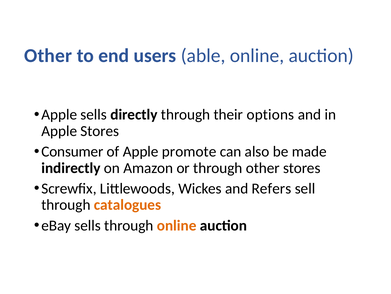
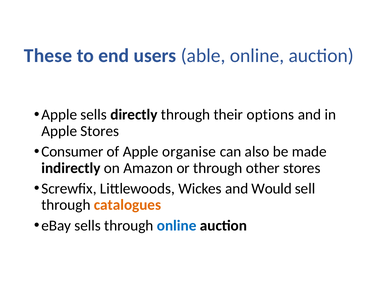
Other: Other -> These (48, 55)
promote: promote -> organise (189, 151)
Refers: Refers -> Would (272, 188)
online colour: orange -> blue (177, 225)
